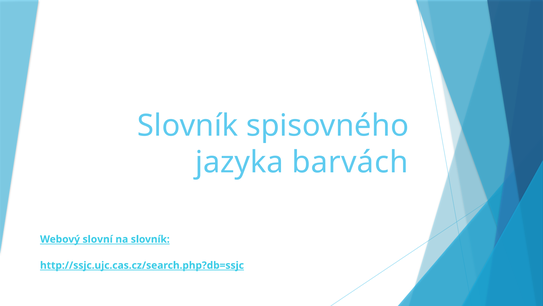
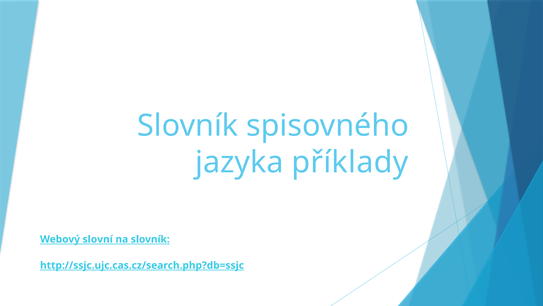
barvách: barvách -> příklady (350, 162)
